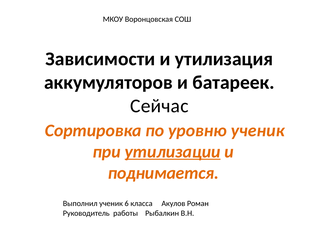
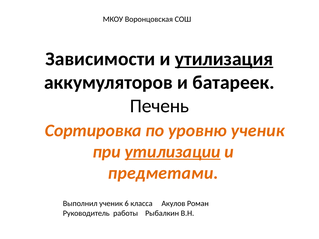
утилизация underline: none -> present (224, 59)
Сейчас: Сейчас -> Печень (160, 106)
поднимается: поднимается -> предметами (163, 173)
